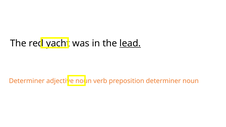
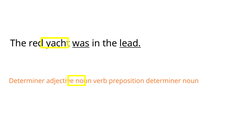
was underline: none -> present (81, 43)
